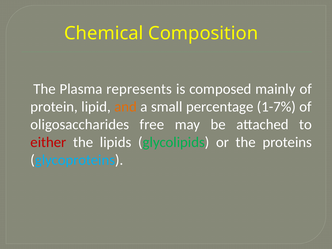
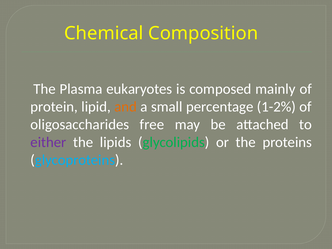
represents: represents -> eukaryotes (139, 89)
1-7%: 1-7% -> 1-2% (276, 107)
either colour: red -> purple (48, 142)
